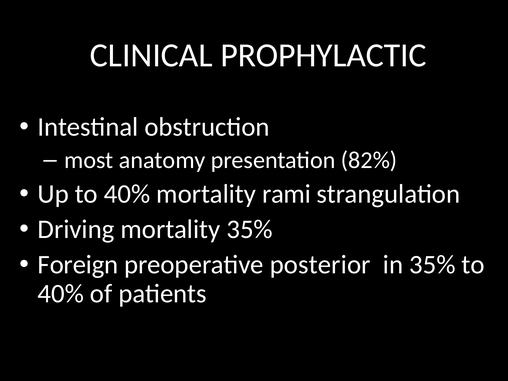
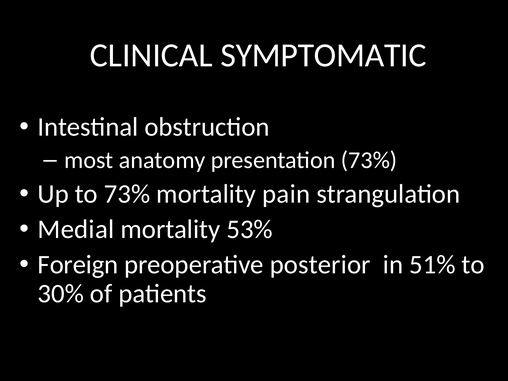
PROPHYLACTIC: PROPHYLACTIC -> SYMPTOMATIC (324, 55)
presentation 82%: 82% -> 73% (369, 160)
Up to 40%: 40% -> 73% (127, 194)
rami: rami -> pain (286, 194)
Driving: Driving -> Medial (76, 229)
mortality 35%: 35% -> 53% (250, 229)
in 35%: 35% -> 51% (432, 265)
40%: 40% -> 30% (61, 293)
